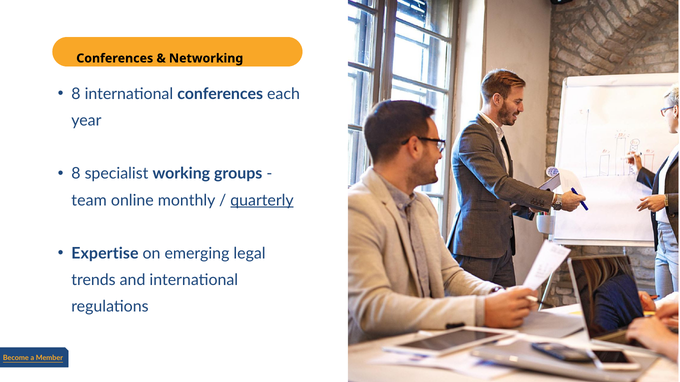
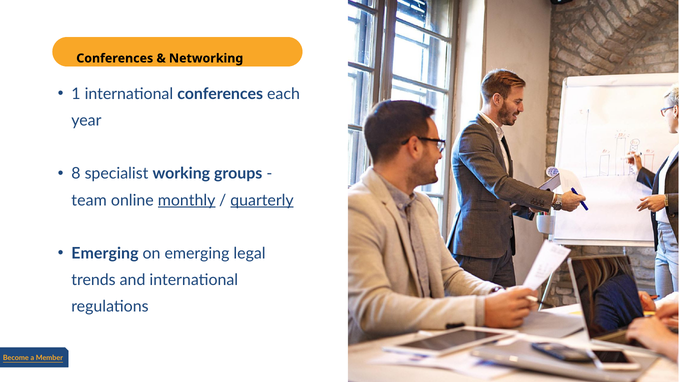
8: 8 -> 1 (76, 94)
monthly underline: none -> present (187, 201)
Expertise: Expertise -> Emerging (105, 254)
